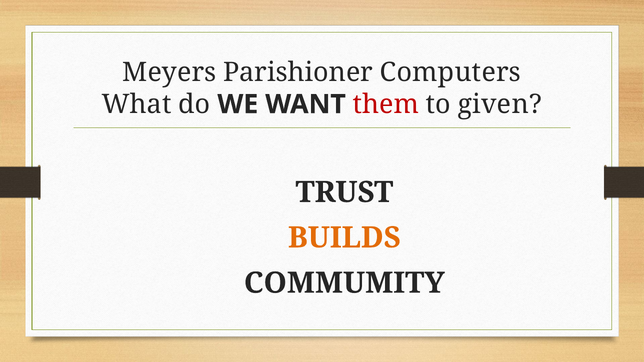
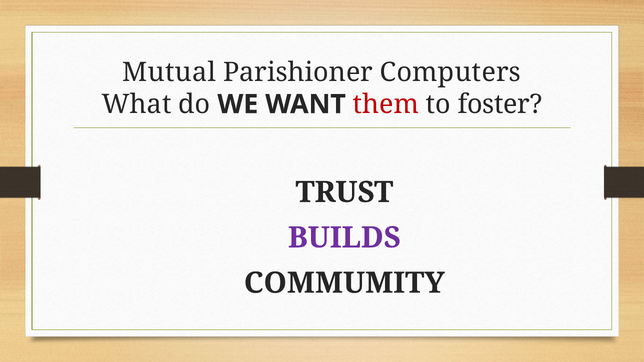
Meyers: Meyers -> Mutual (169, 72)
given: given -> foster (500, 104)
BUILDS colour: orange -> purple (344, 238)
